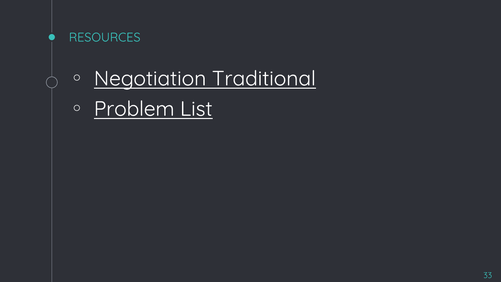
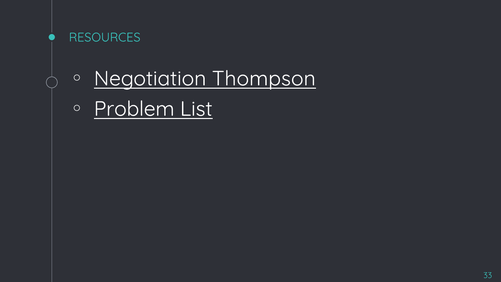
Traditional: Traditional -> Thompson (264, 79)
